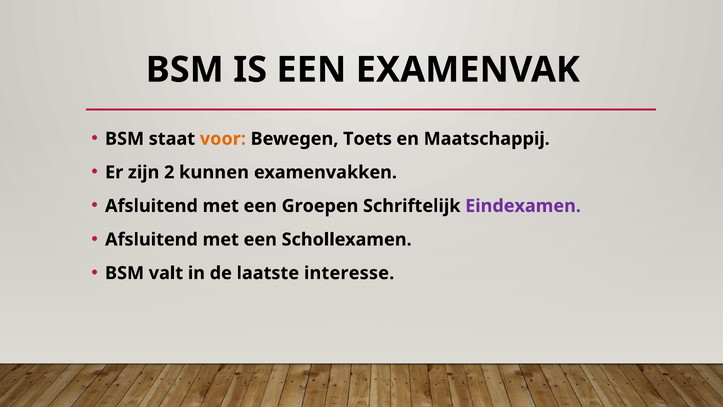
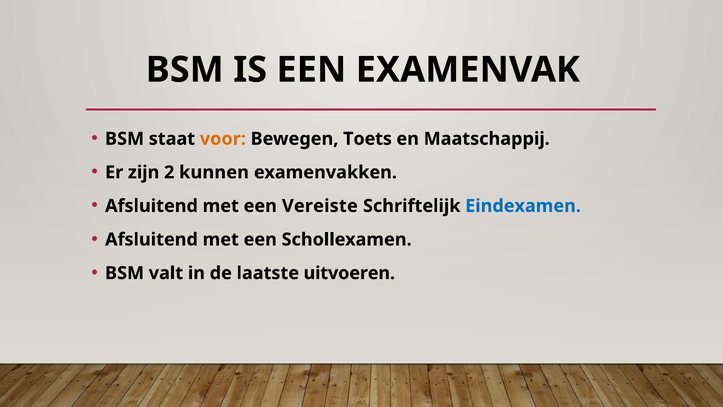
Groepen: Groepen -> Vereiste (320, 206)
Eindexamen colour: purple -> blue (523, 206)
interesse: interesse -> uitvoeren (349, 273)
